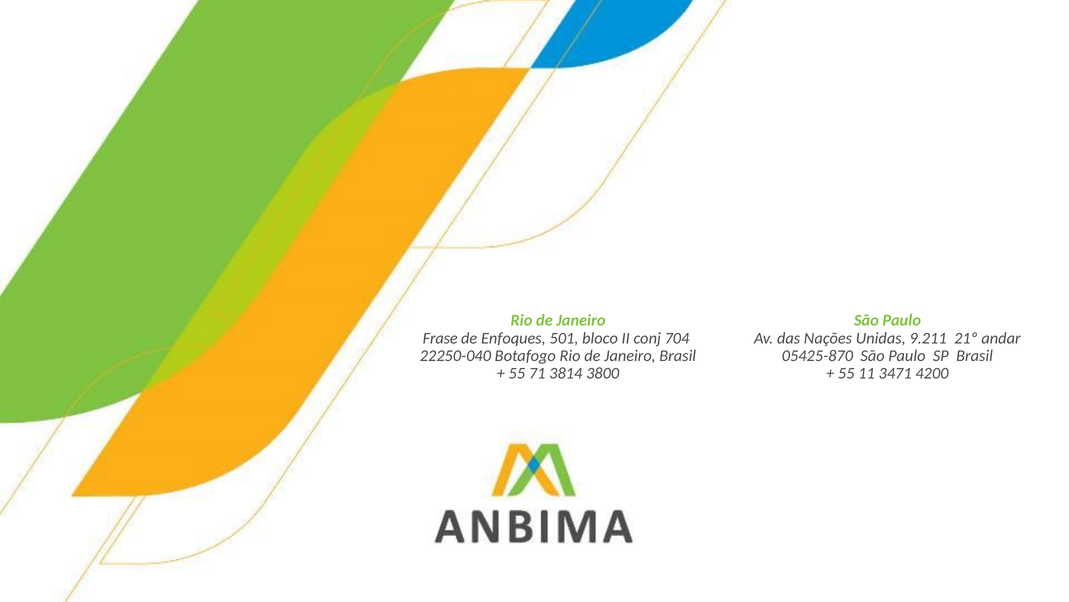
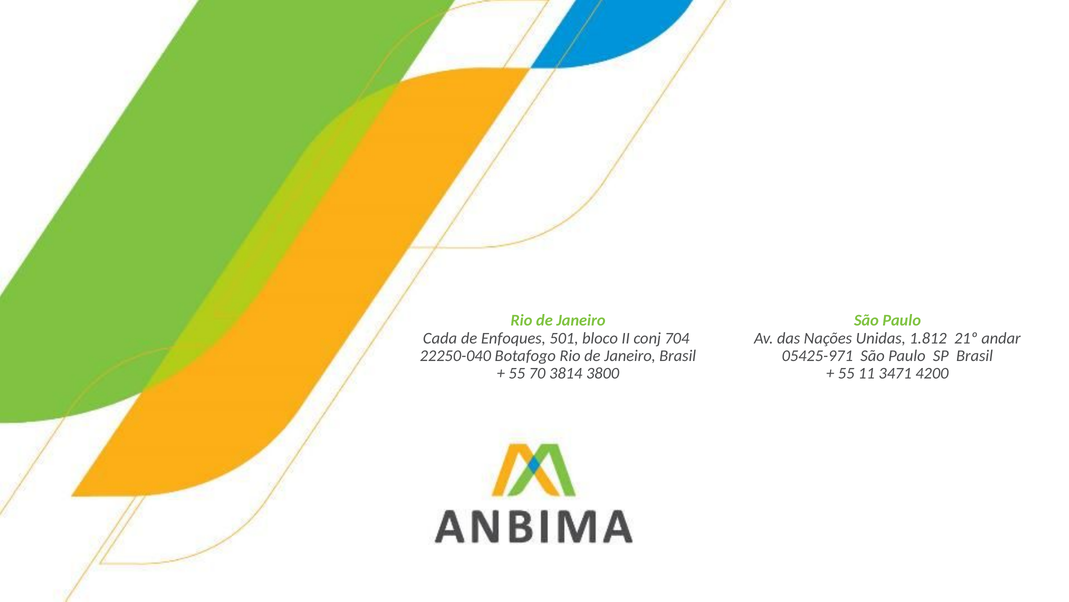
Frase: Frase -> Cada (440, 338)
9.211: 9.211 -> 1.812 (928, 338)
05425-870: 05425-870 -> 05425-971 (817, 355)
71: 71 -> 70 (537, 373)
